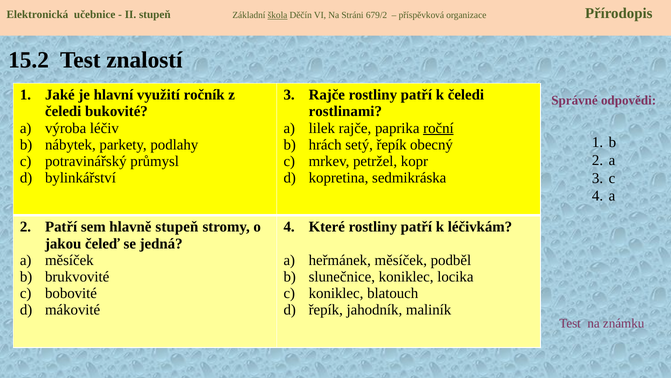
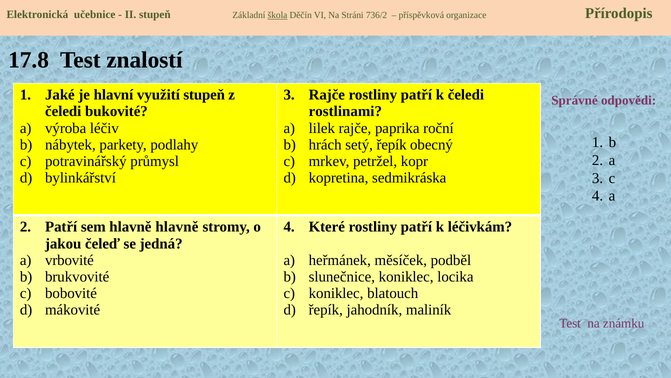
679/2: 679/2 -> 736/2 (377, 15)
15.2: 15.2 -> 17.8 (29, 60)
využití ročník: ročník -> stupeň (204, 95)
roční underline: present -> none (438, 128)
hlavně stupeň: stupeň -> hlavně (177, 227)
a měsíček: měsíček -> vrbovité (69, 260)
